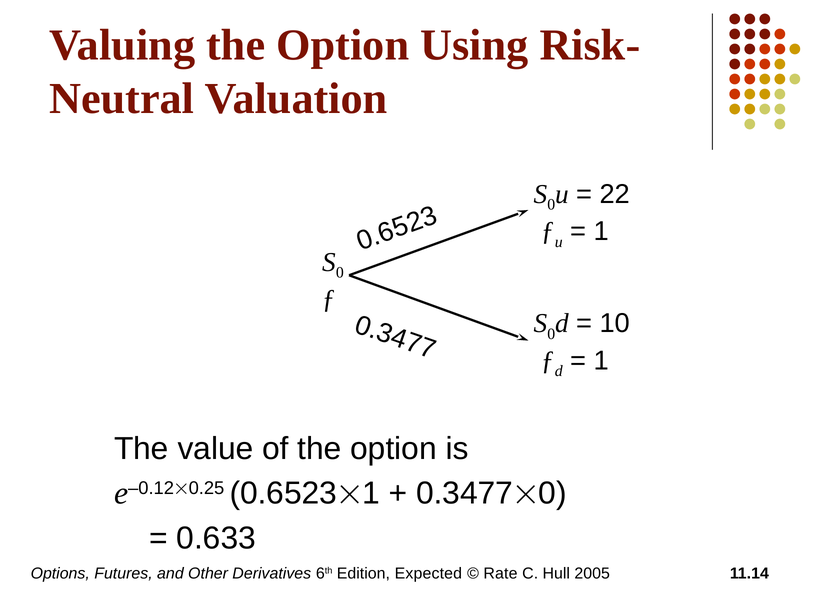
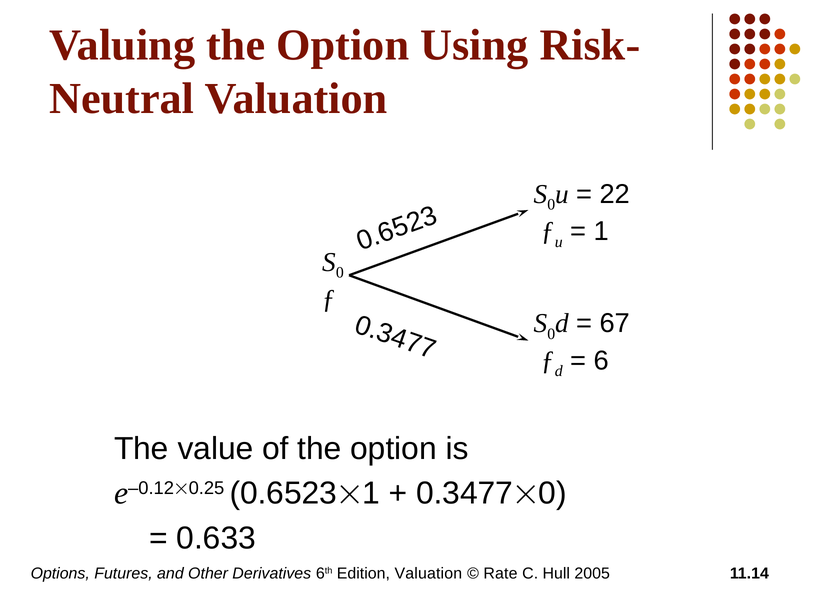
10: 10 -> 67 (615, 324)
1: 1 -> 6 (601, 361)
Edition Expected: Expected -> Valuation (428, 574)
